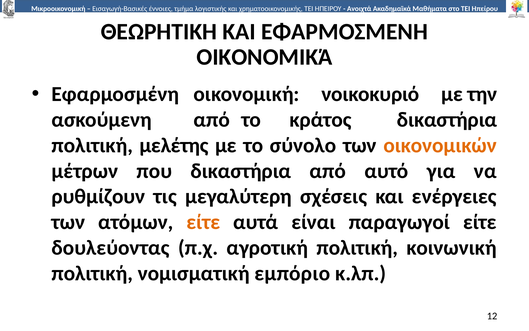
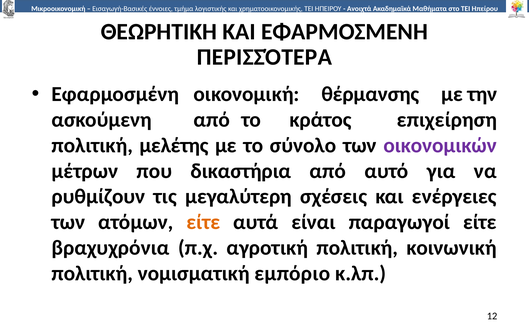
ΟΙΚΟΝΟΜΙΚΆ: ΟΙΚΟΝΟΜΙΚΆ -> ΠΕΡΙΣΣΌΤΕΡΑ (264, 57)
νοικοκυριό: νοικοκυριό -> θέρµανσης (370, 94)
κράτος δικαστήρια: δικαστήρια -> επιχείρηση (447, 120)
οικονομικών colour: orange -> purple (440, 145)
δουλεύοντας: δουλεύοντας -> βραχυχρόνια (110, 248)
